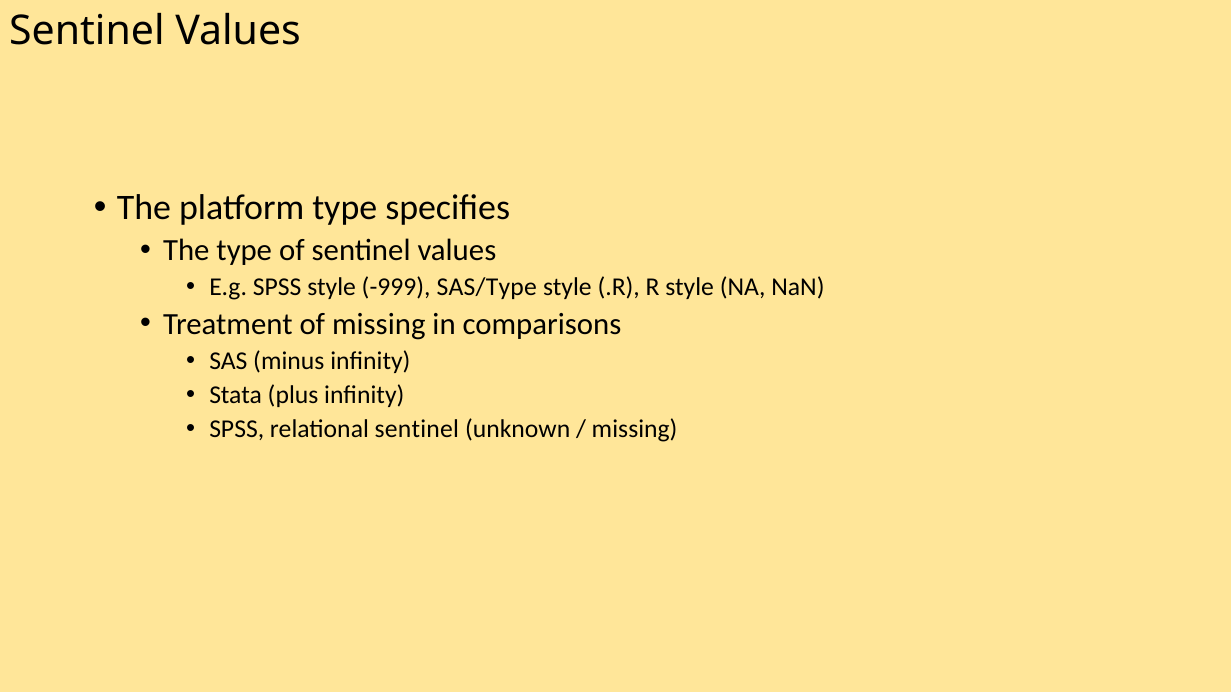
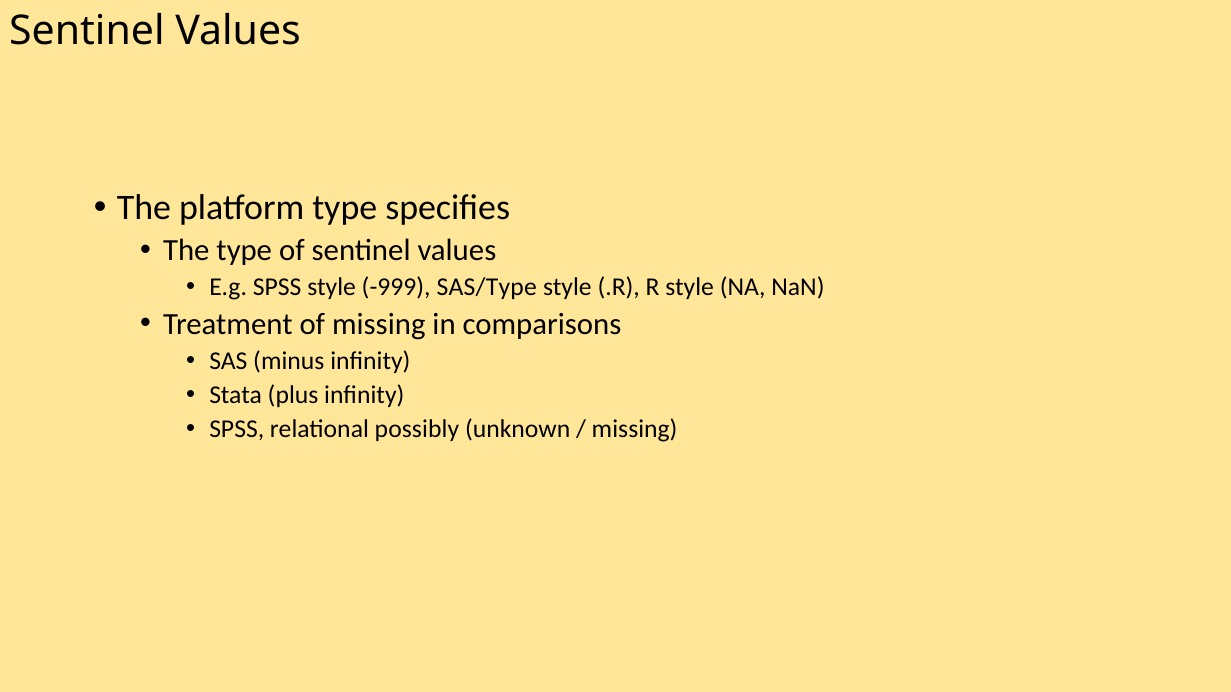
relational sentinel: sentinel -> possibly (417, 429)
